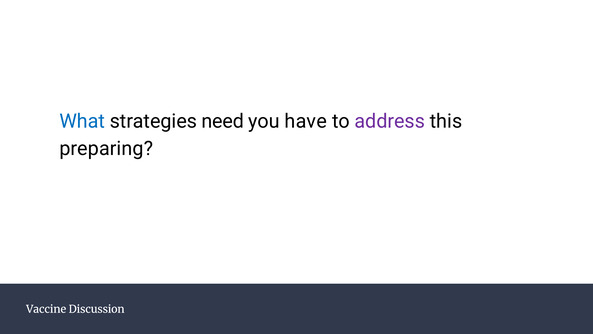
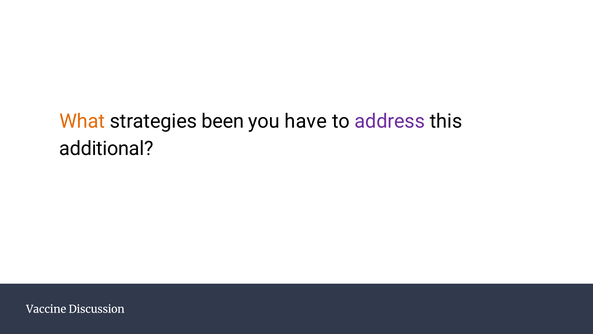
What colour: blue -> orange (82, 121)
need: need -> been (223, 121)
preparing: preparing -> additional (106, 148)
